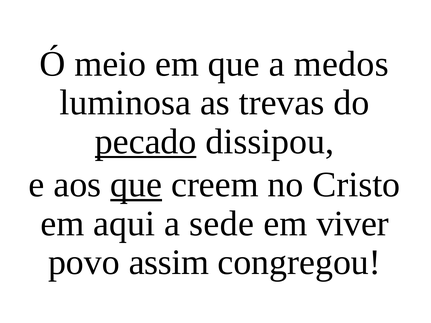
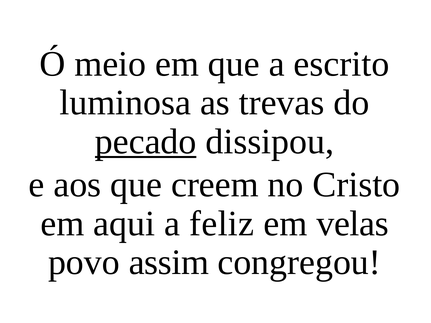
medos: medos -> escrito (341, 64)
que underline: present -> none (136, 185)
sede: sede -> feliz (222, 224)
viver: viver -> velas (353, 224)
